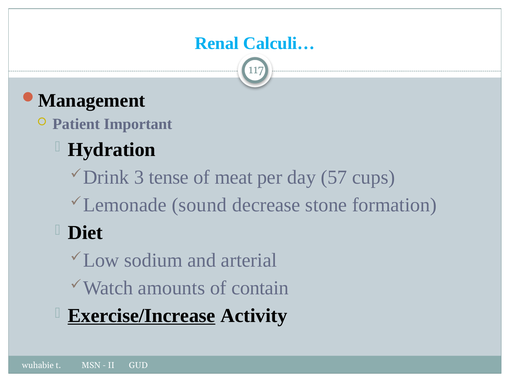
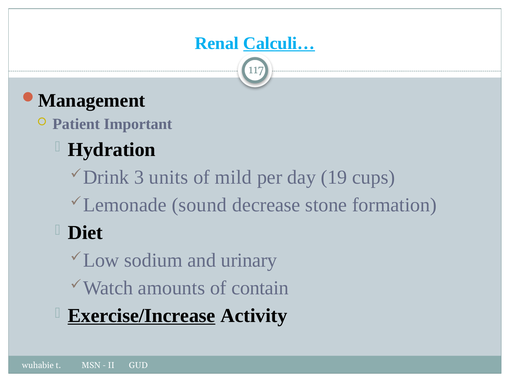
Calculi… underline: none -> present (279, 43)
tense: tense -> units (169, 177)
meat: meat -> mild (233, 177)
57: 57 -> 19 (334, 177)
arterial: arterial -> urinary (249, 261)
